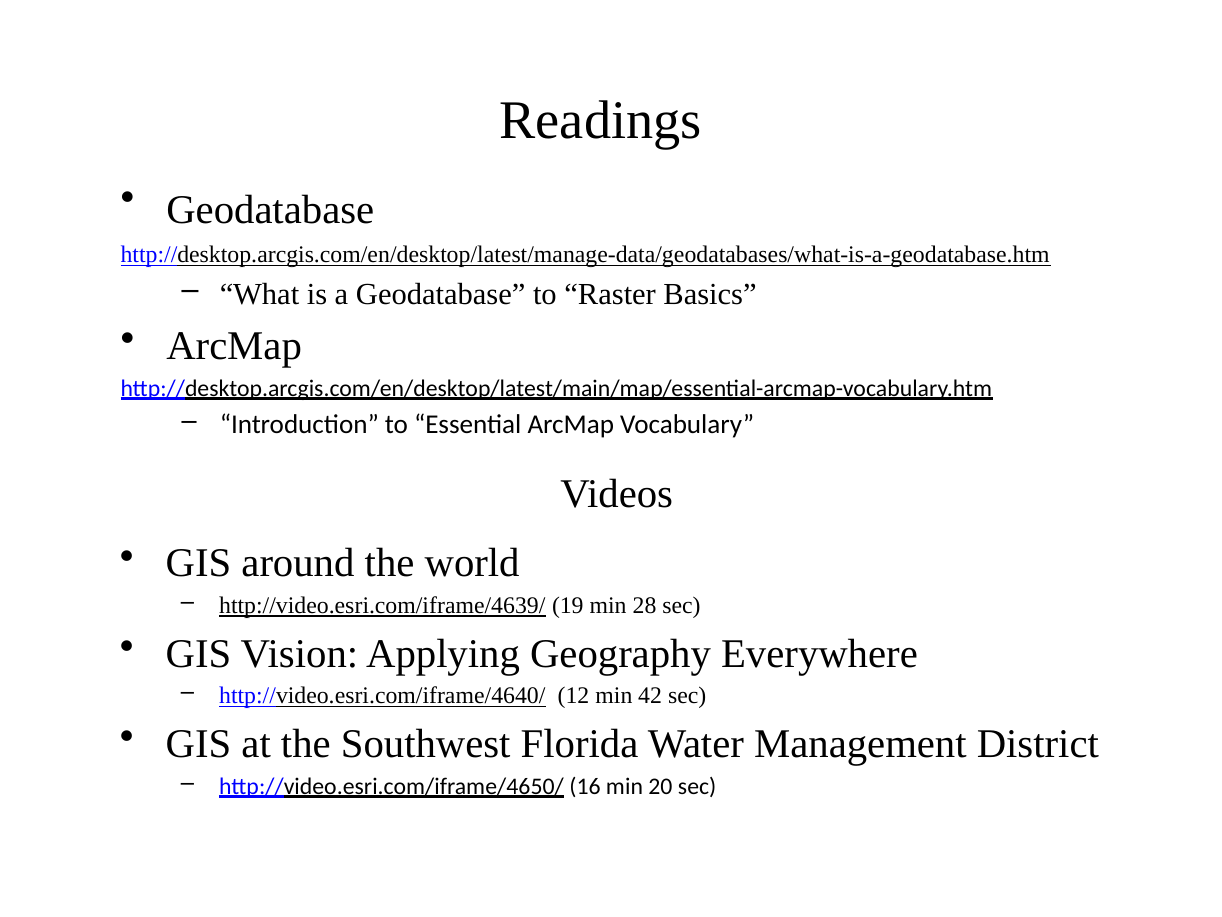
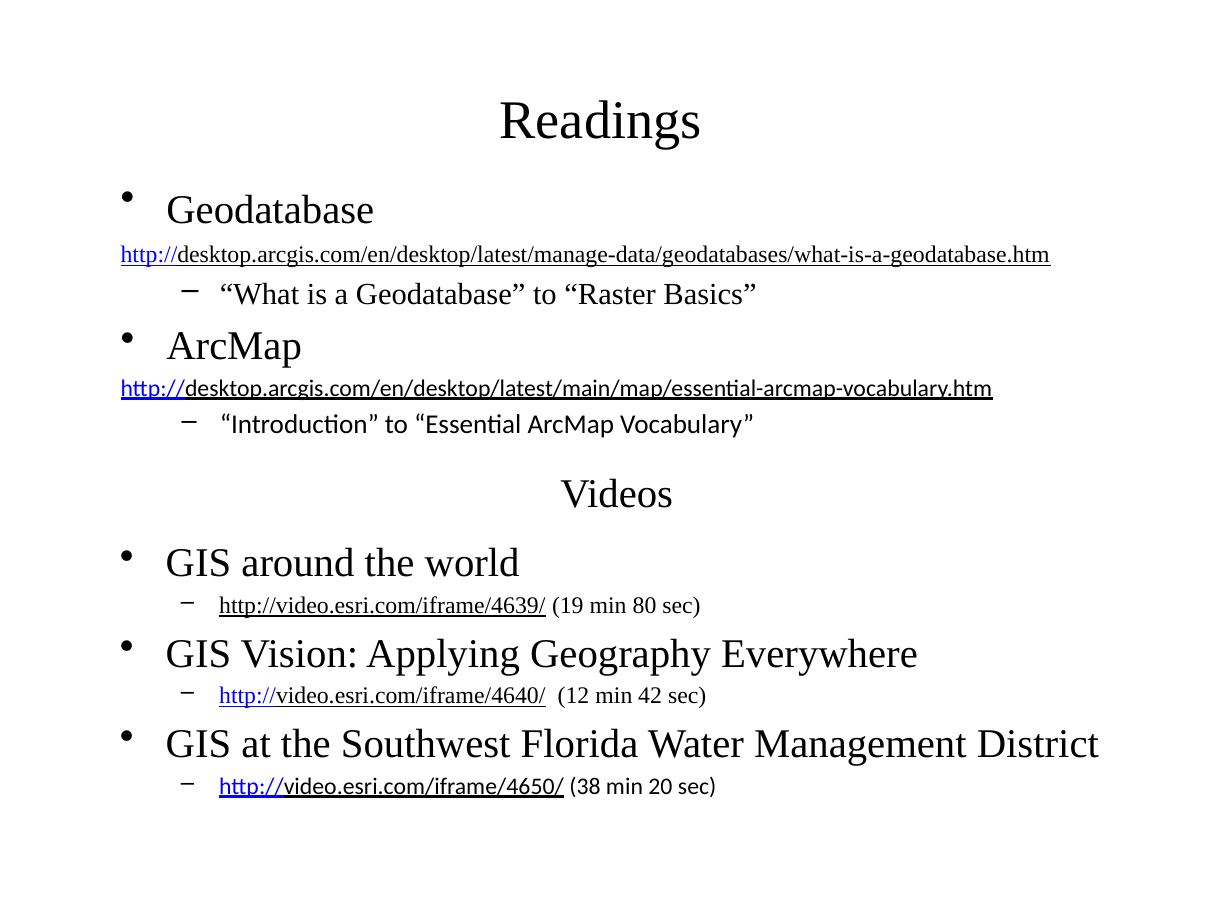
28: 28 -> 80 (644, 605)
16: 16 -> 38 (585, 786)
